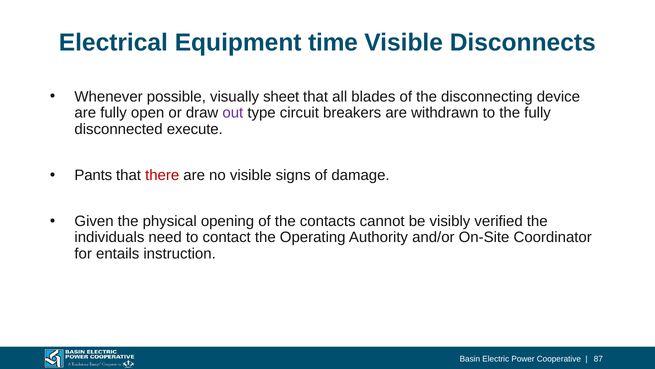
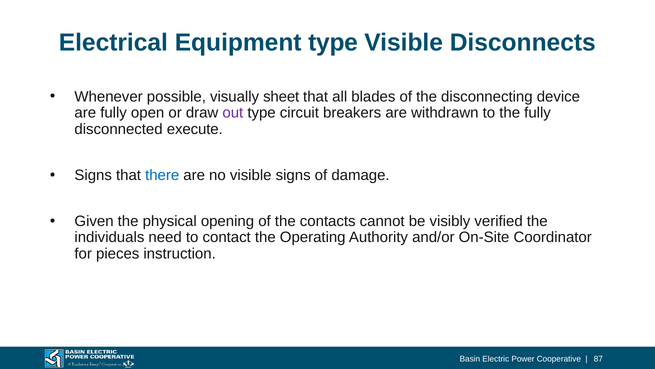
Equipment time: time -> type (333, 43)
Pants: Pants -> Signs (93, 175)
there colour: red -> blue (162, 175)
entails: entails -> pieces (118, 253)
